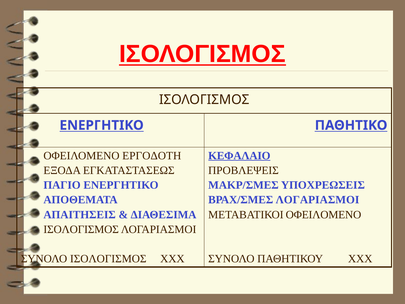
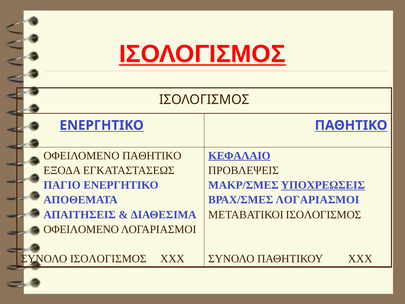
ΟΦΕΙΛΟΜΕΝΟ ΕΡΓΟΔΟΤΗ: ΕΡΓΟΔΟΤΗ -> ΠΑΘΗΤΙΚΟ (152, 156)
ΥΠΟΧΡΕΩΣΕΙΣ underline: none -> present (323, 185)
ΜΕΤΑΒΑΤΙΚΟΙ ΟΦΕΙΛΟΜΕΝΟ: ΟΦΕΙΛΟΜΕΝΟ -> ΙΣΟΛΟΓΙΣΜΟΣ (323, 214)
ΙΣΟΛΟΓΙΣΜΟΣ: ΙΣΟΛΟΓΙΣΜΟΣ -> ΟΦΕΙΛΟΜΕΝΟ (81, 229)
